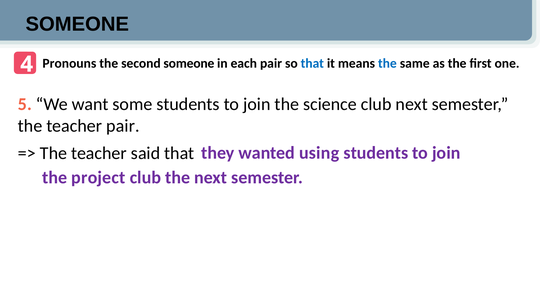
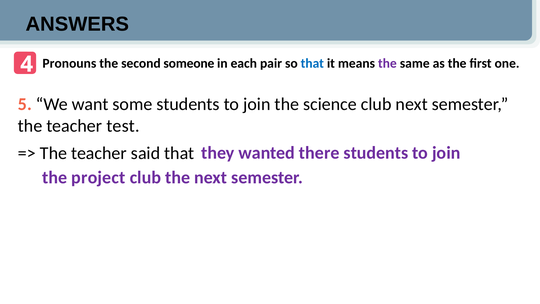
SOMEONE: SOMEONE -> ANSWERS (77, 24)
the colour: blue -> purple (387, 63)
teacher pair: pair -> test (123, 126)
using: using -> there (319, 153)
